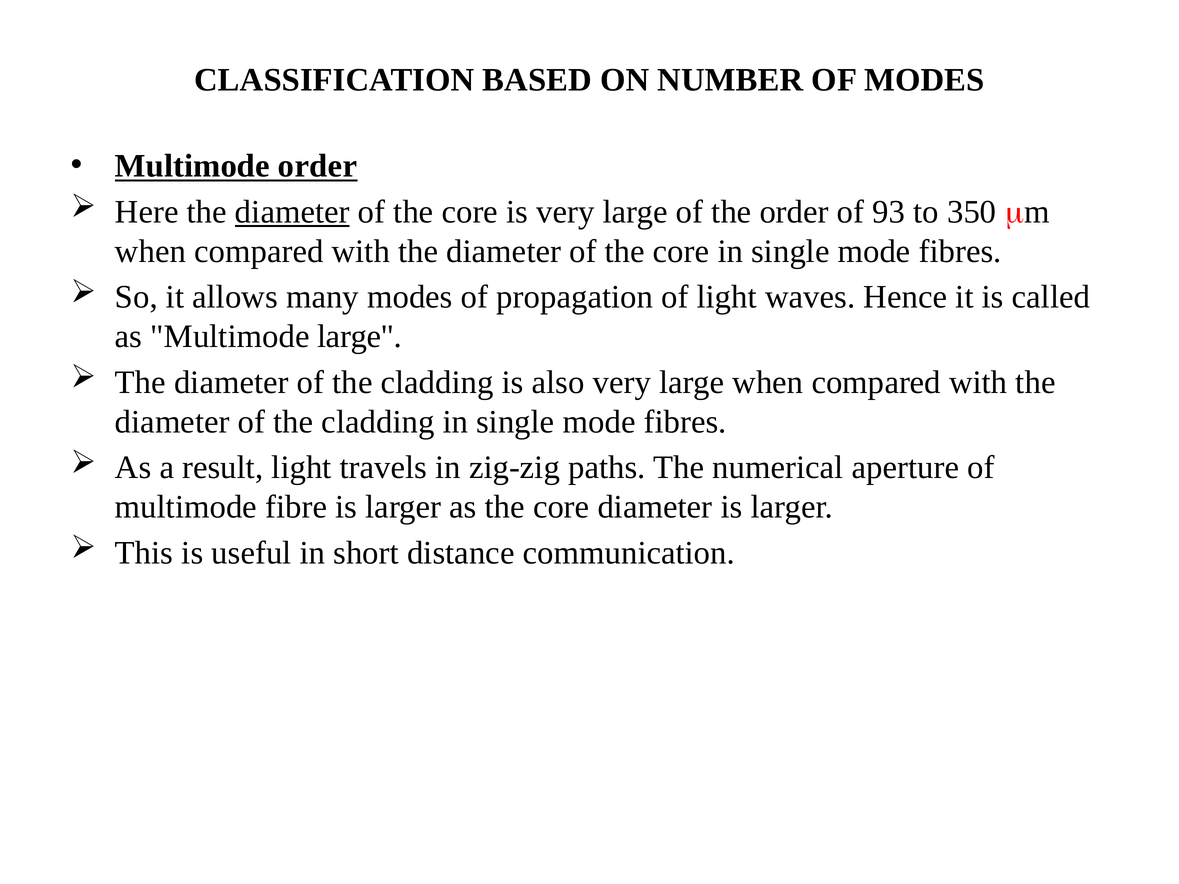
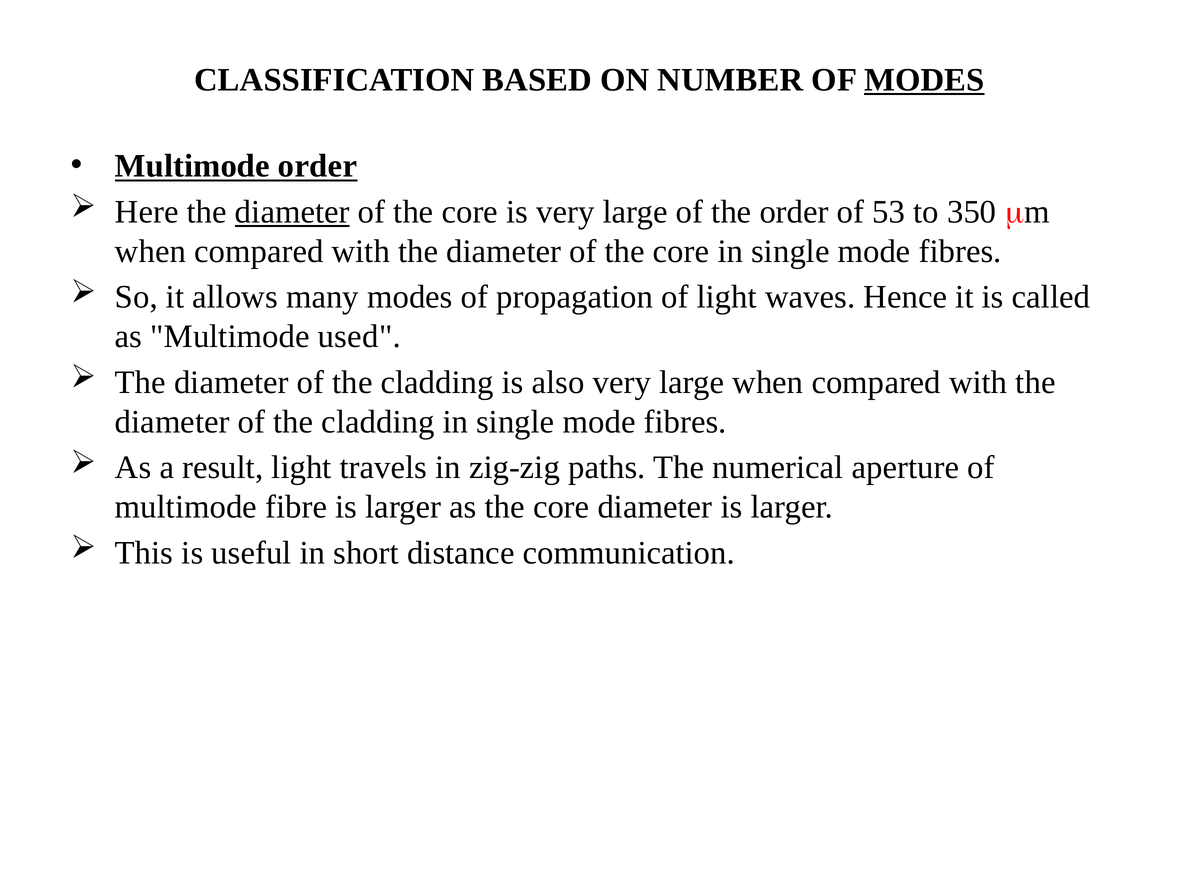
MODES underline: none -> present (924, 80)
93: 93 -> 53 (889, 212)
Multimode large: large -> used (359, 337)
